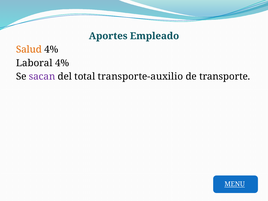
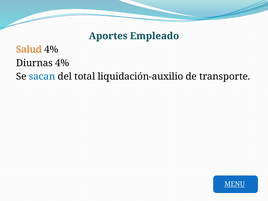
Laboral: Laboral -> Diurnas (34, 63)
sacan colour: purple -> blue (42, 77)
transporte-auxilio: transporte-auxilio -> liquidación-auxilio (140, 77)
